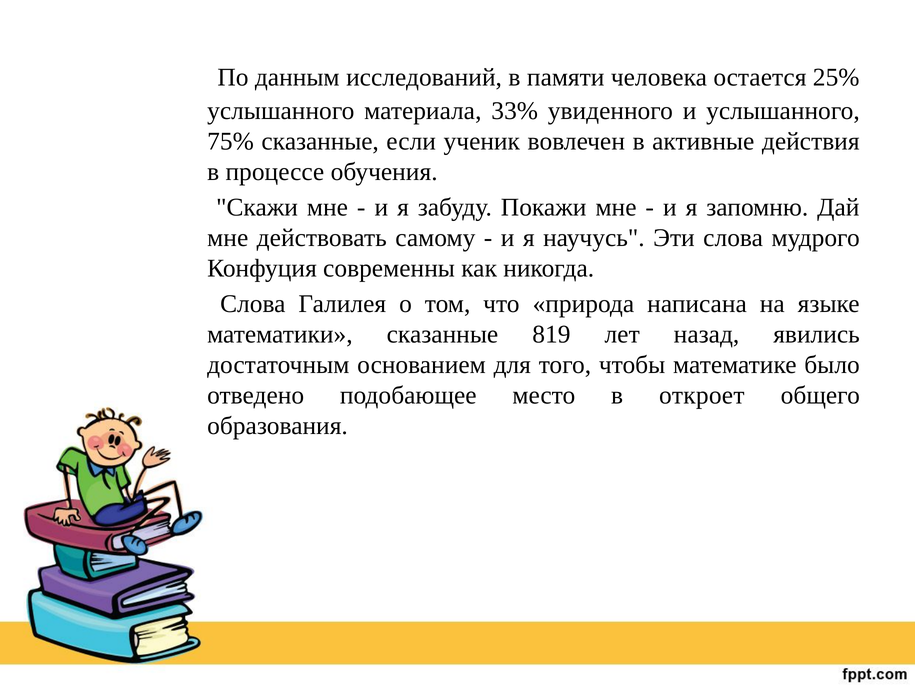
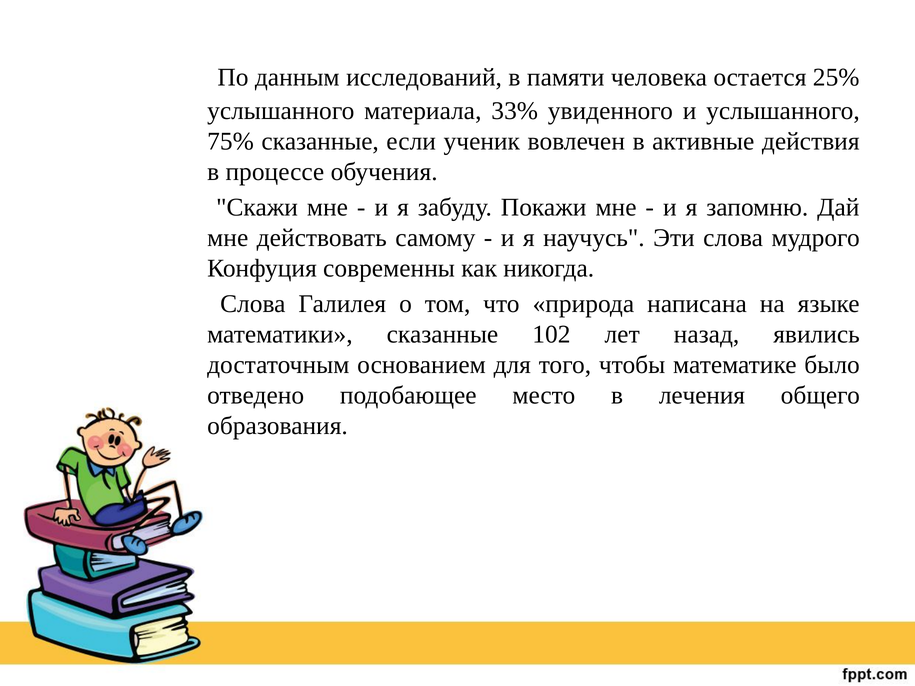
819: 819 -> 102 (551, 335)
откроет: откроет -> лечения (702, 396)
